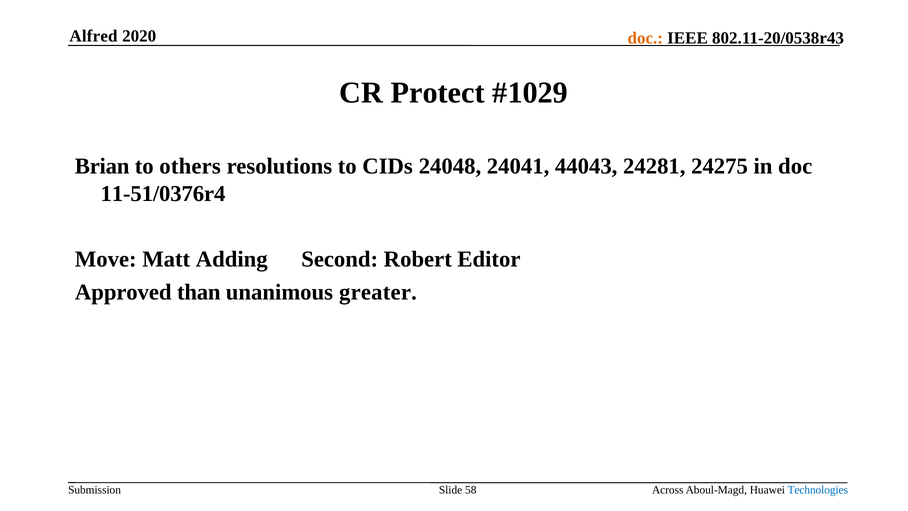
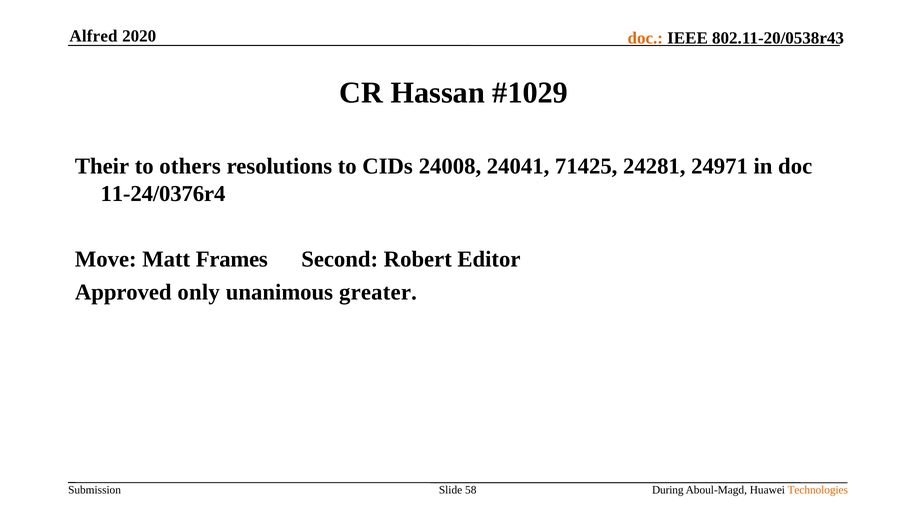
Protect: Protect -> Hassan (438, 93)
Brian: Brian -> Their (102, 166)
24048: 24048 -> 24008 (450, 166)
44043: 44043 -> 71425 (586, 166)
24275: 24275 -> 24971 (720, 166)
11-51/0376r4: 11-51/0376r4 -> 11-24/0376r4 (163, 193)
Adding: Adding -> Frames (232, 259)
than: than -> only (199, 292)
Across: Across -> During (668, 490)
Technologies colour: blue -> orange (818, 490)
